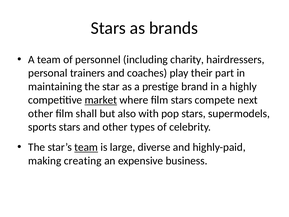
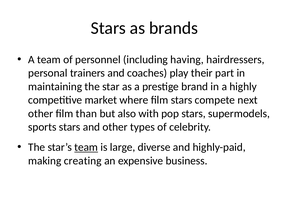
charity: charity -> having (187, 60)
market underline: present -> none (101, 100)
shall: shall -> than (86, 113)
